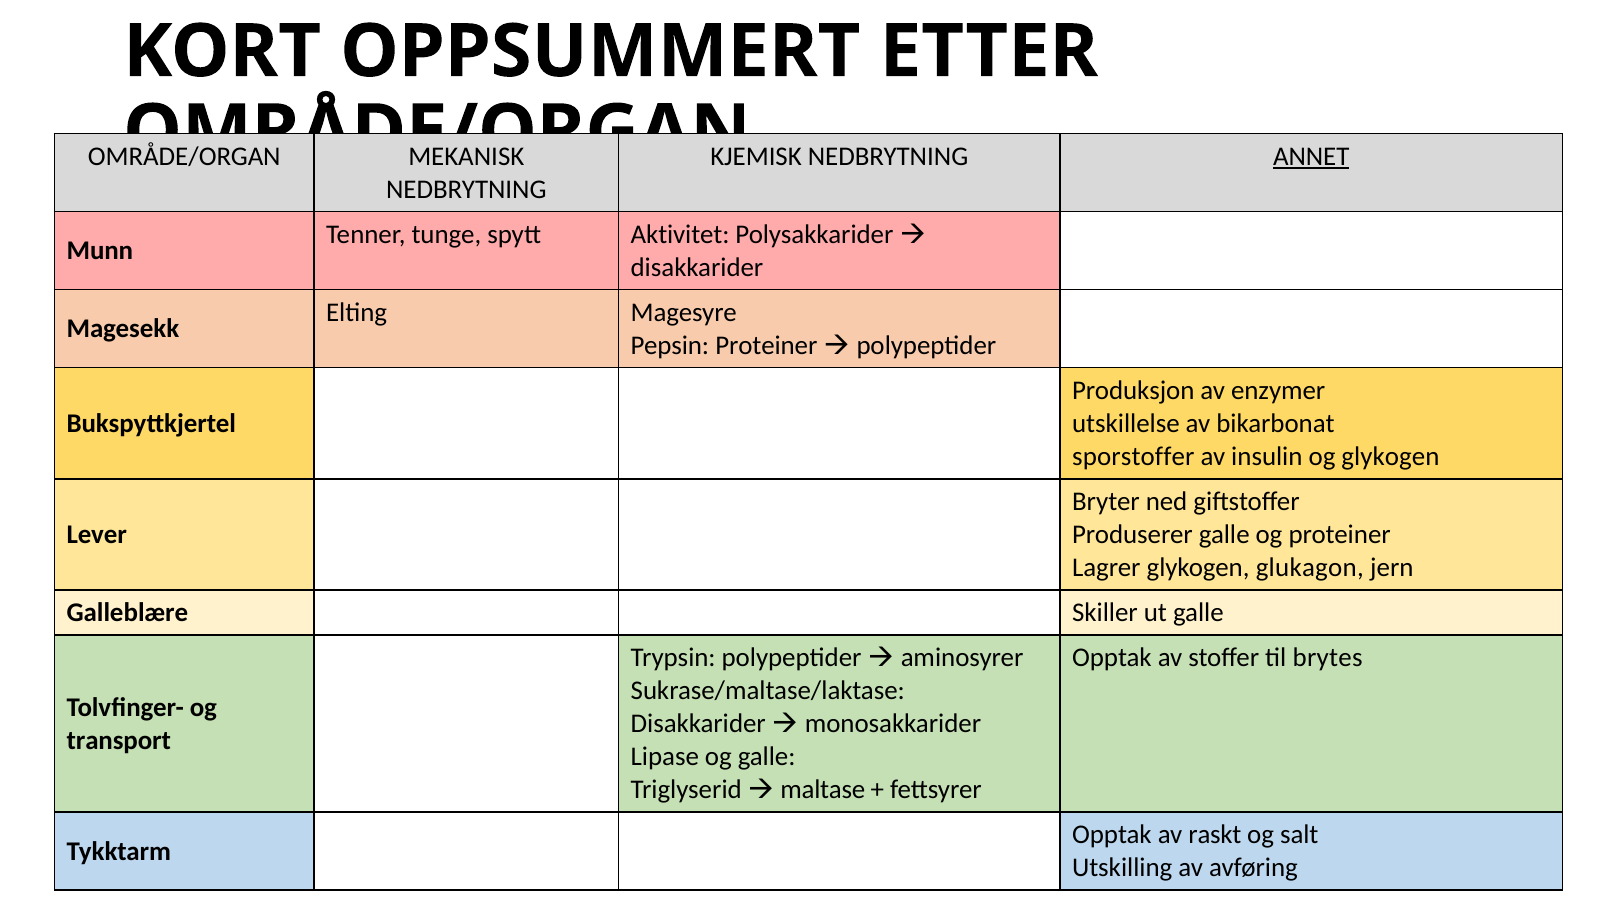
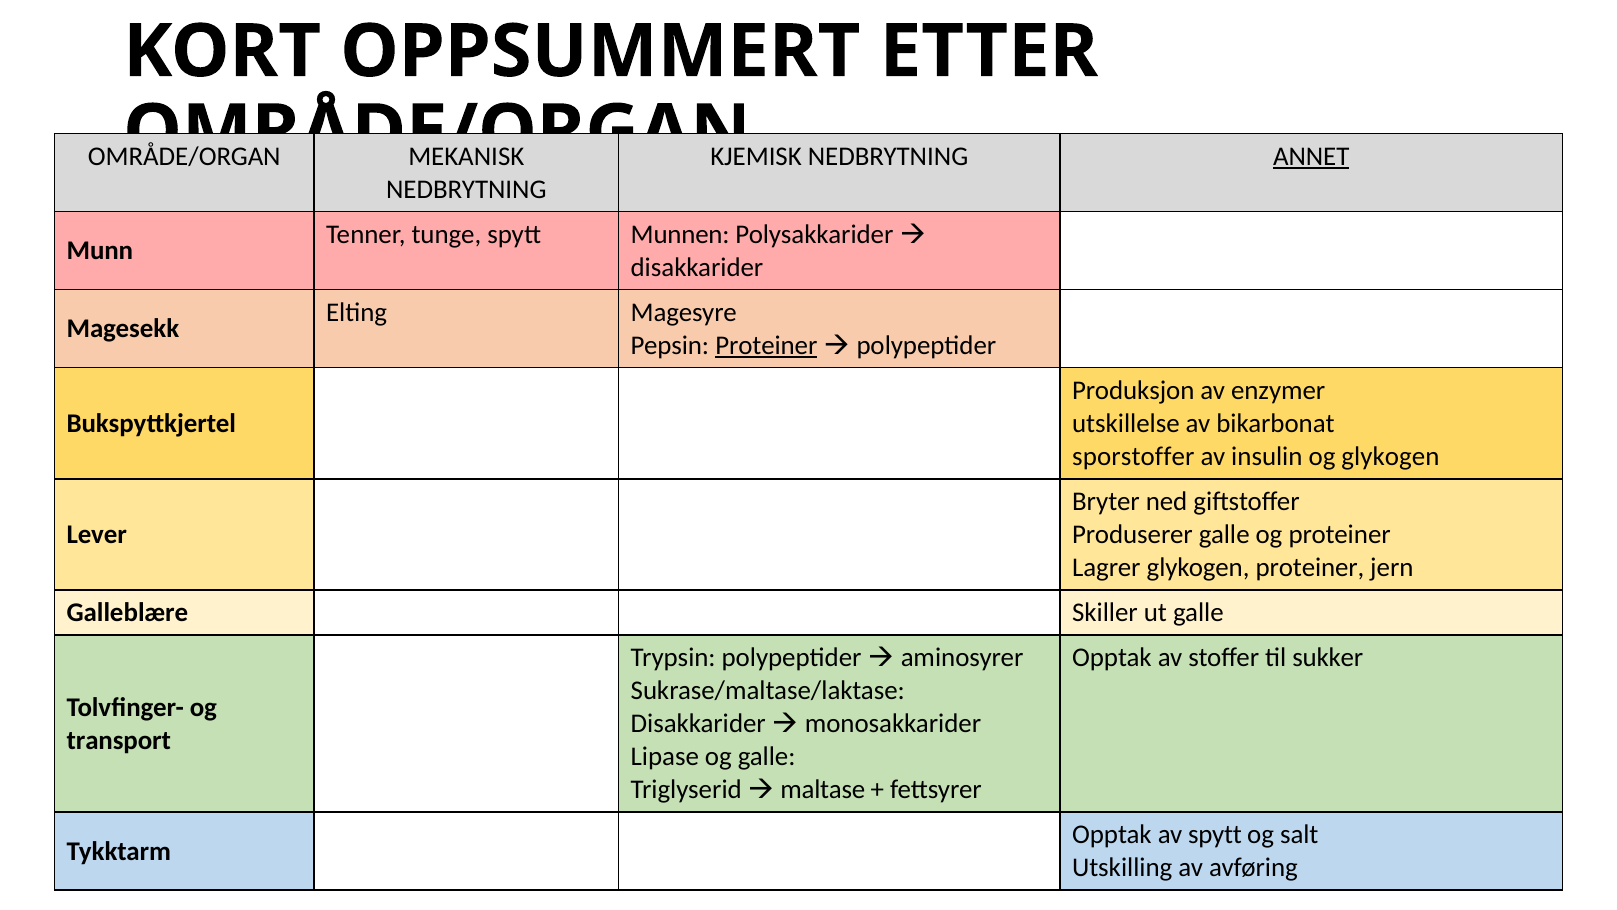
Aktivitet: Aktivitet -> Munnen (680, 234)
Proteiner underline: none -> present (766, 345)
glykogen glukagon: glukagon -> proteiner (1310, 567)
brytes: brytes -> sukker (1328, 658)
av raskt: raskt -> spytt (1215, 834)
